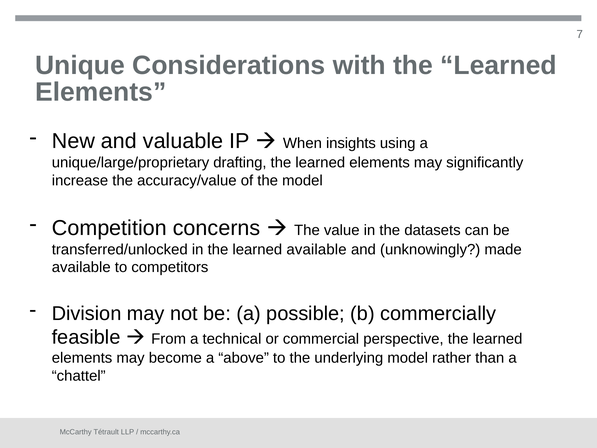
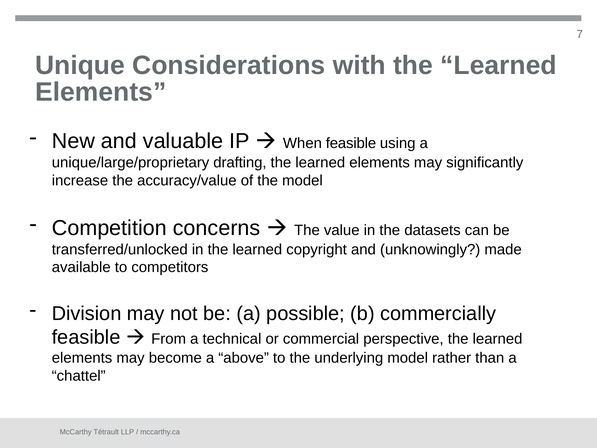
When insights: insights -> feasible (351, 143)
learned available: available -> copyright (317, 249)
